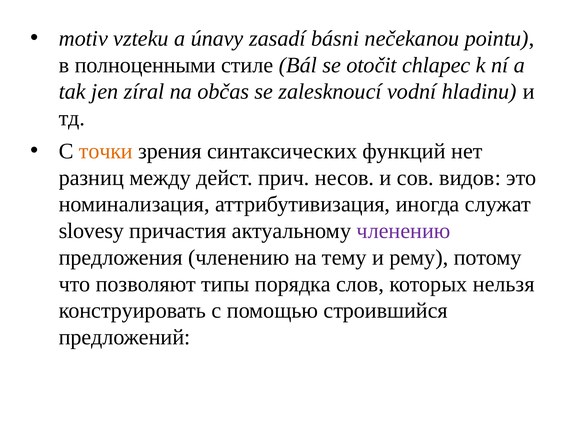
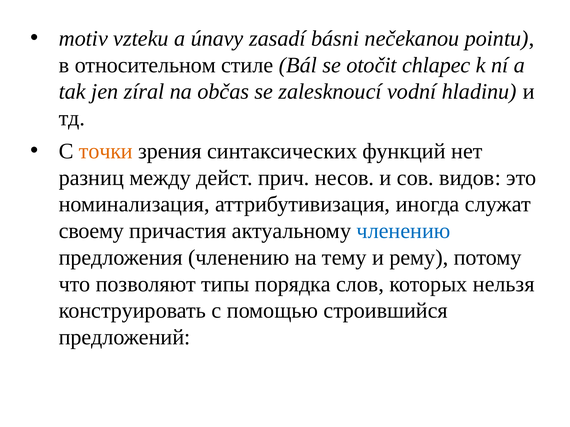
полноценными: полноценными -> относительном (145, 65)
slovesy: slovesy -> своему (91, 231)
членению colour: purple -> blue (404, 231)
